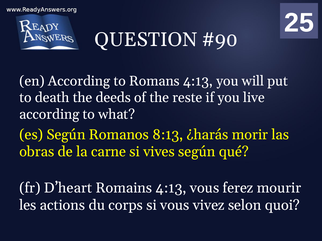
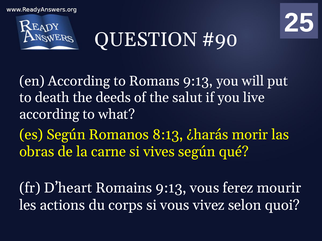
Romans 4:13: 4:13 -> 9:13 (198, 81)
reste: reste -> salut (187, 98)
Romains 4:13: 4:13 -> 9:13 (171, 188)
